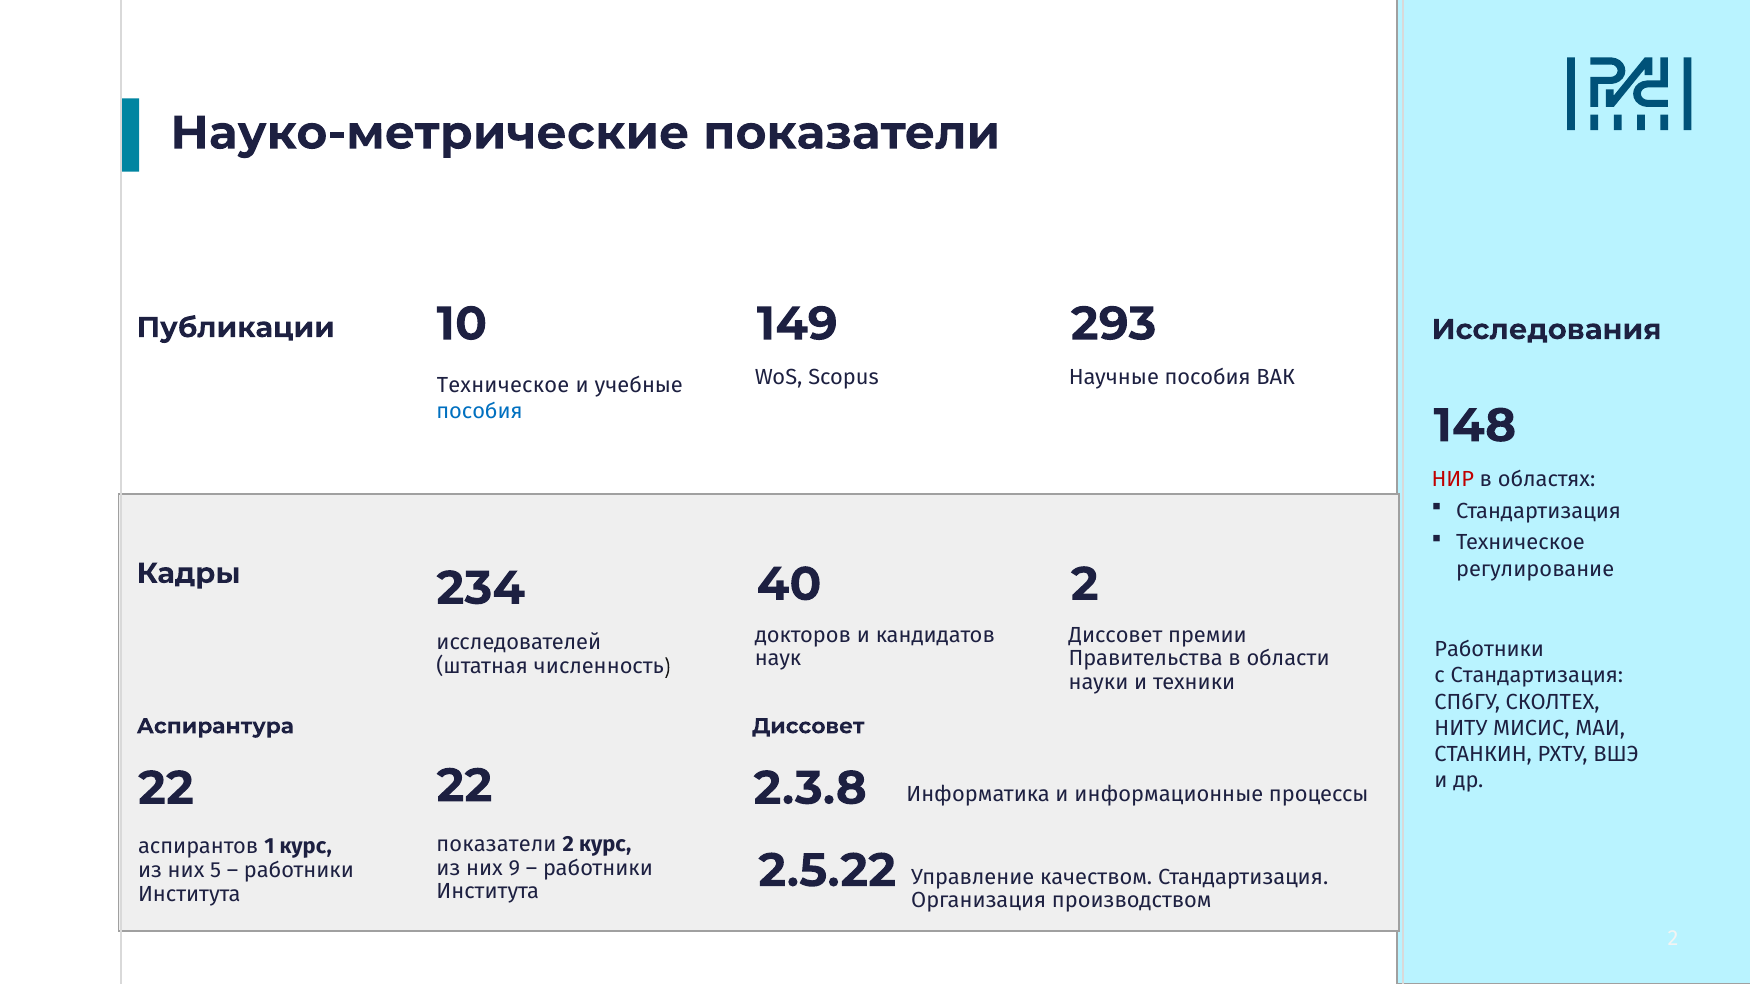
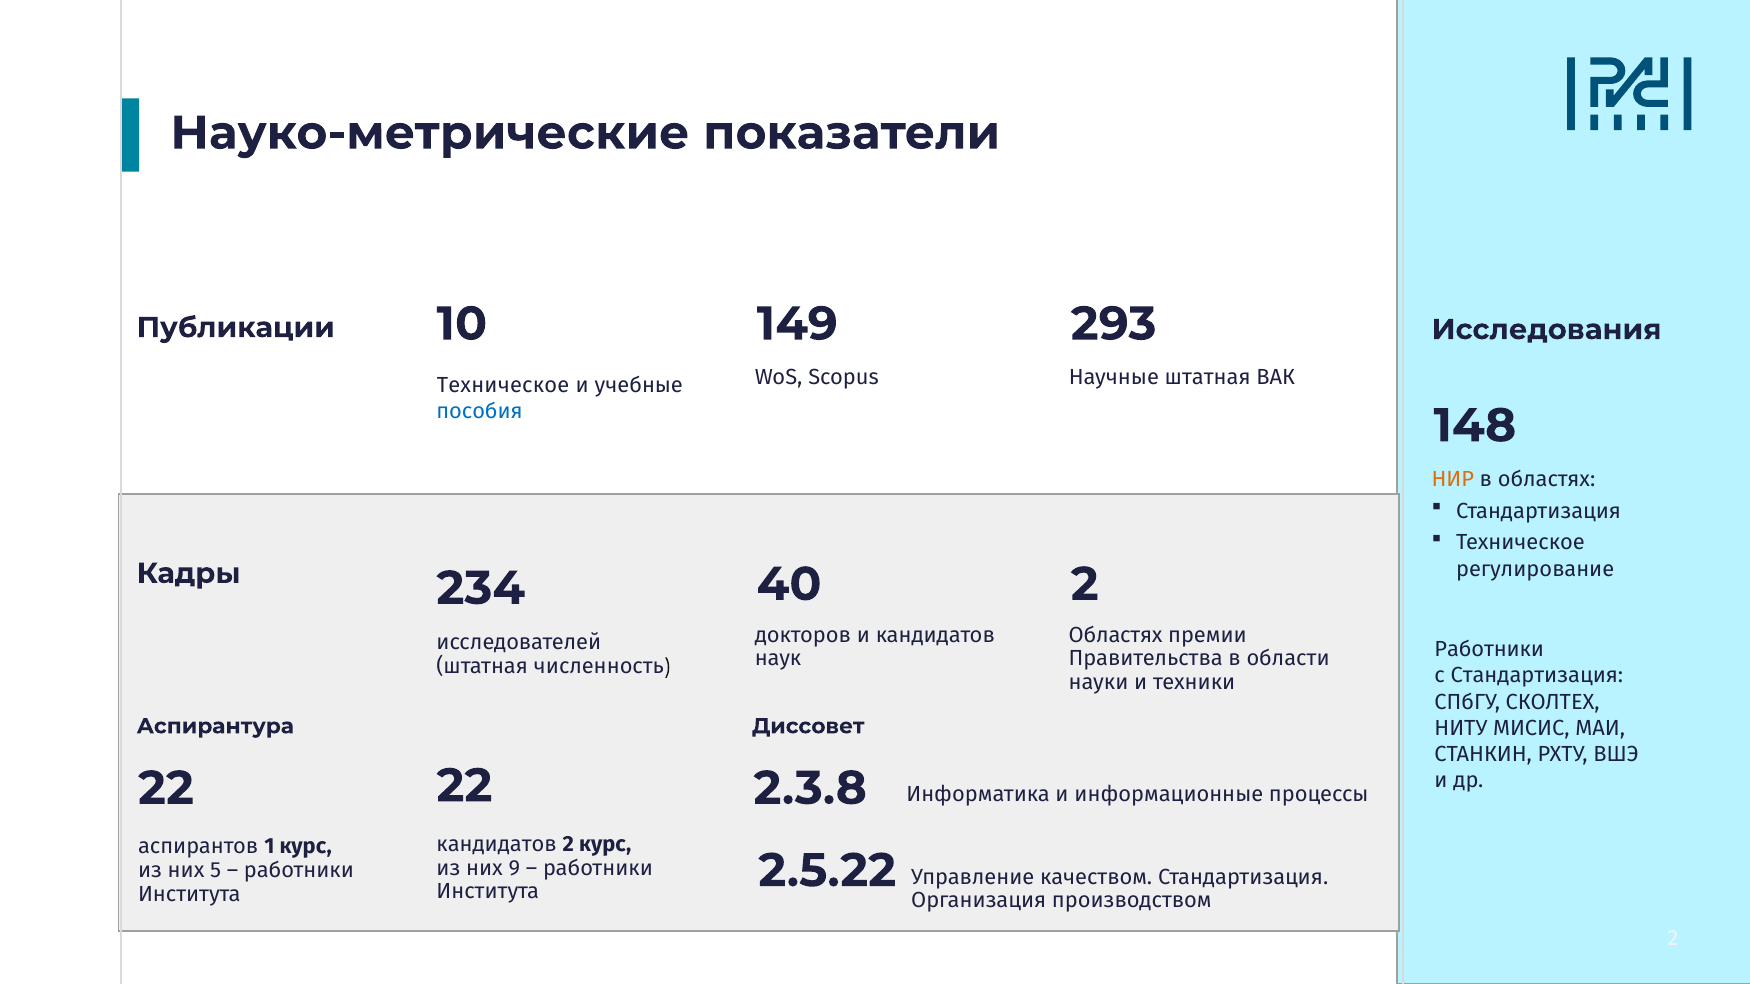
Научные пособия: пособия -> штатная (1208, 378)
НИР colour: red -> orange (1453, 479)
Диссовет: Диссовет -> Областях (1116, 635)
показатели: показатели -> кандидатов (497, 845)
